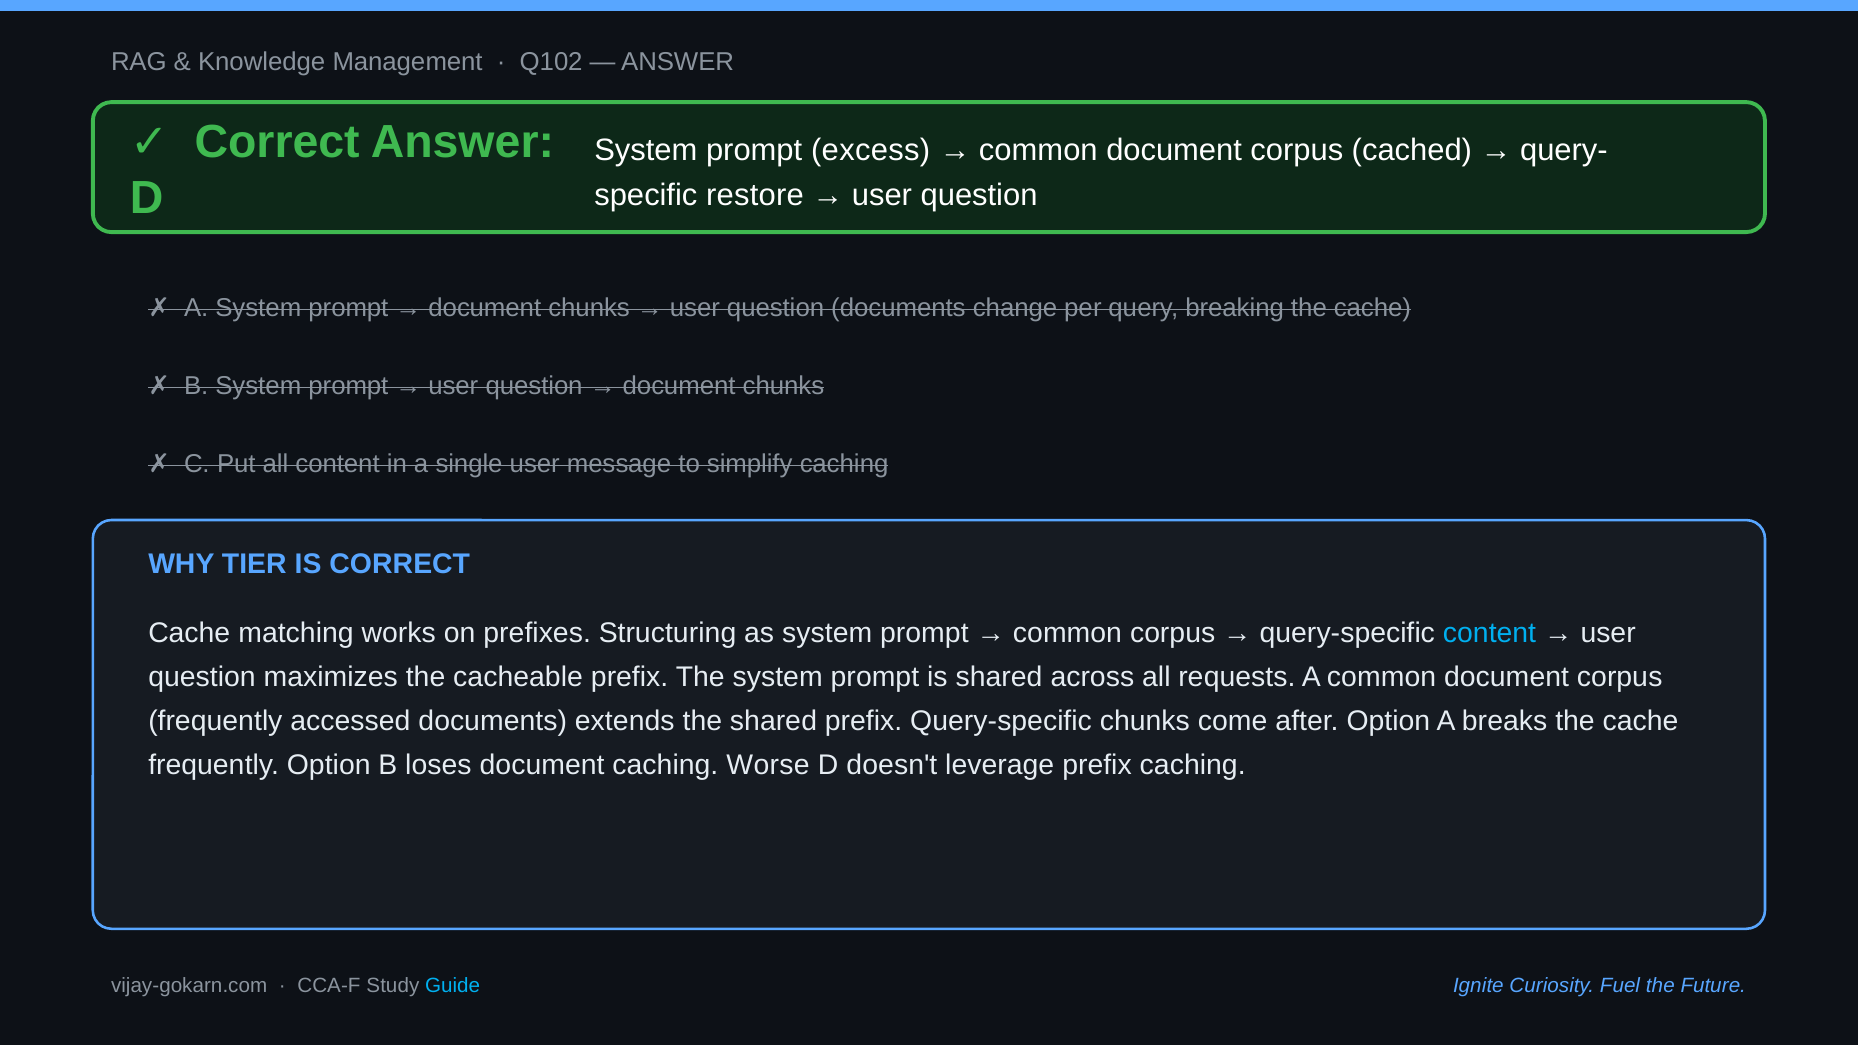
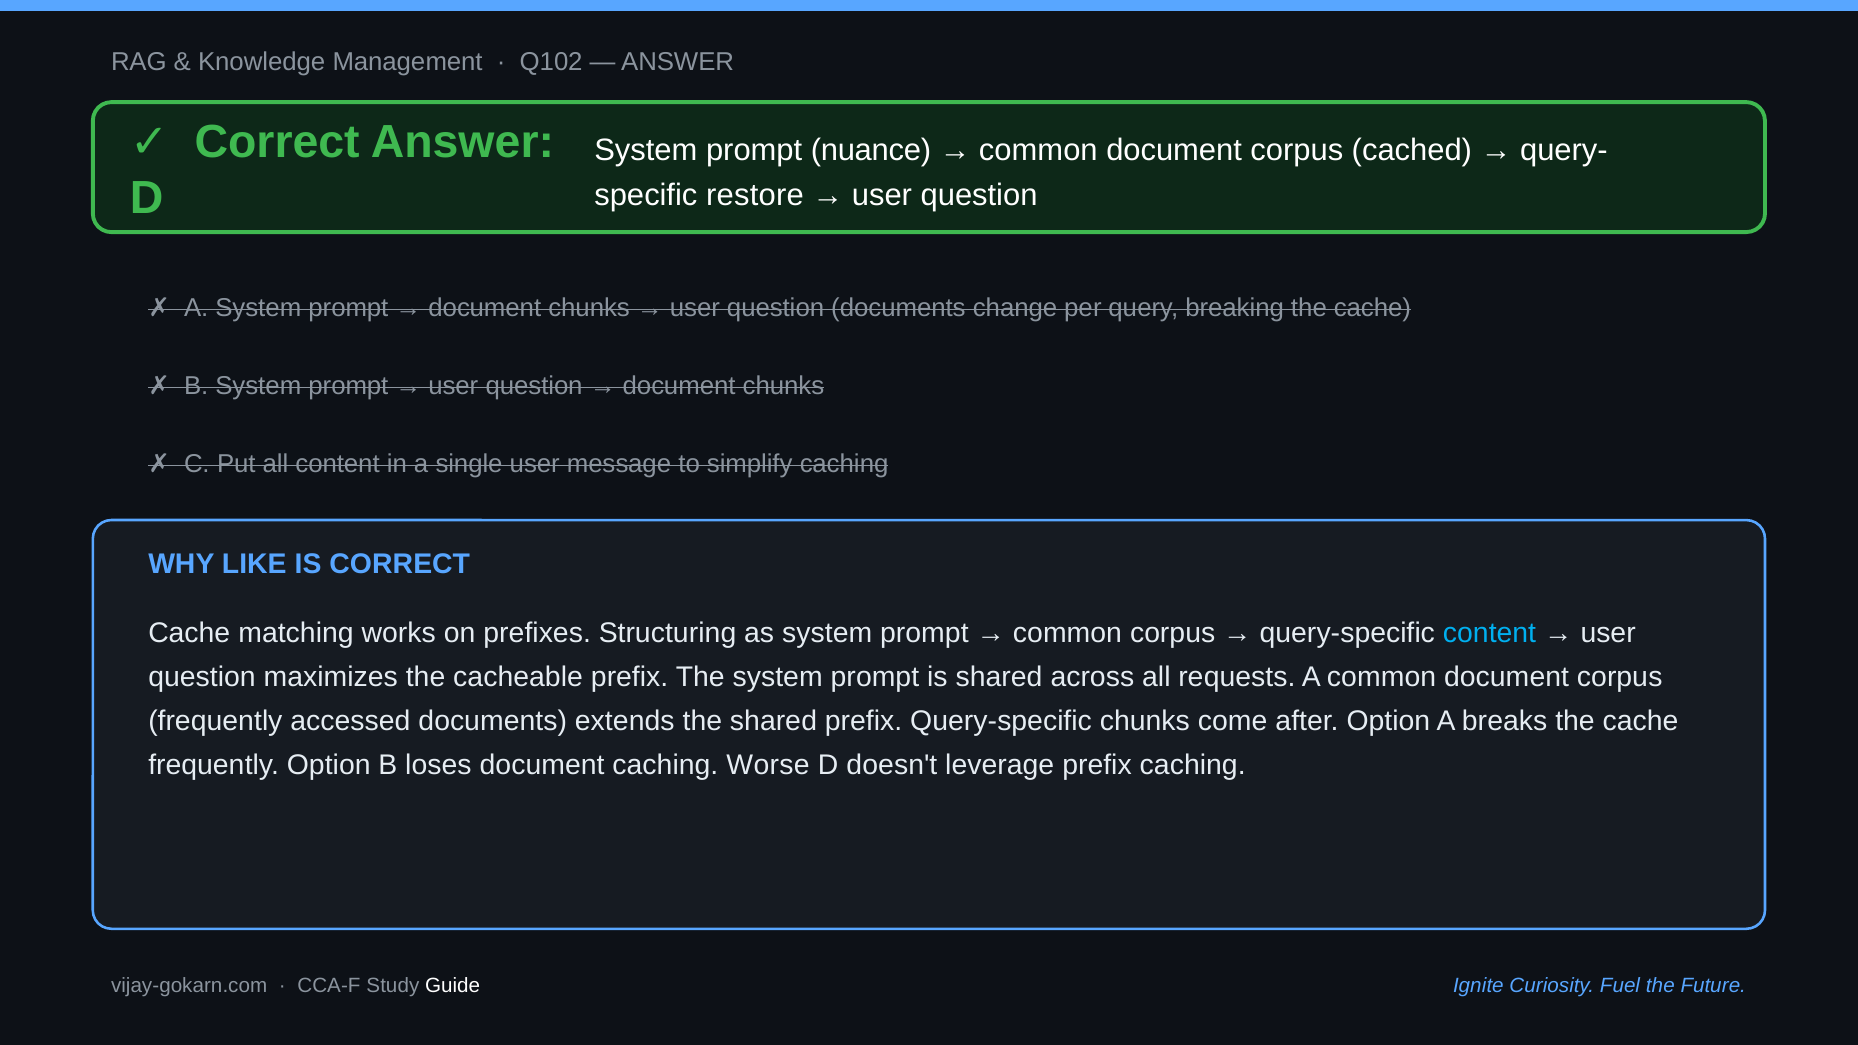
excess: excess -> nuance (871, 151)
TIER: TIER -> LIKE (254, 564)
Guide colour: light blue -> white (453, 986)
